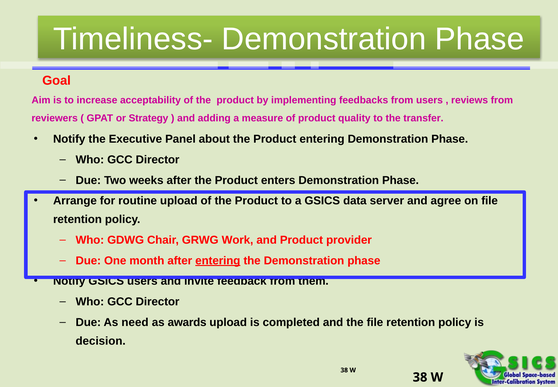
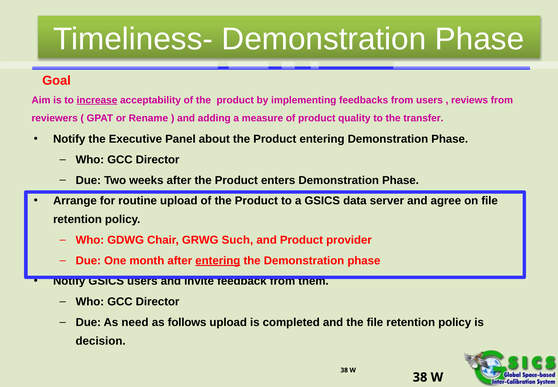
increase underline: none -> present (97, 100)
Strategy: Strategy -> Rename (148, 118)
Work: Work -> Such (237, 240)
awards: awards -> follows (187, 322)
